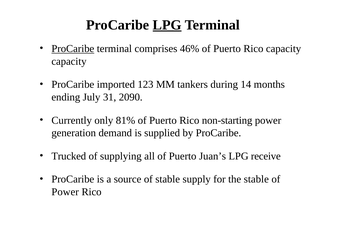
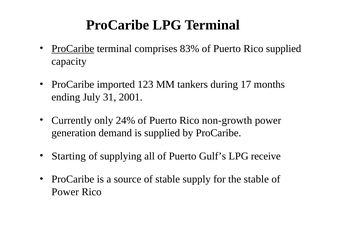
LPG underline: present -> none (167, 25)
46%: 46% -> 83% (190, 49)
Rico capacity: capacity -> supplied (284, 49)
14: 14 -> 17 (246, 85)
2090: 2090 -> 2001 (131, 97)
81%: 81% -> 24% (126, 120)
non-starting: non-starting -> non-growth (227, 120)
Trucked: Trucked -> Starting (69, 156)
Juan’s: Juan’s -> Gulf’s (212, 156)
